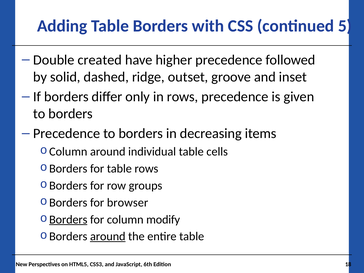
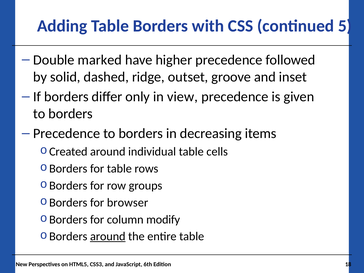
created: created -> marked (100, 60)
in rows: rows -> view (182, 97)
Column: Column -> Created (68, 152)
Borders underline: present -> none (68, 219)
